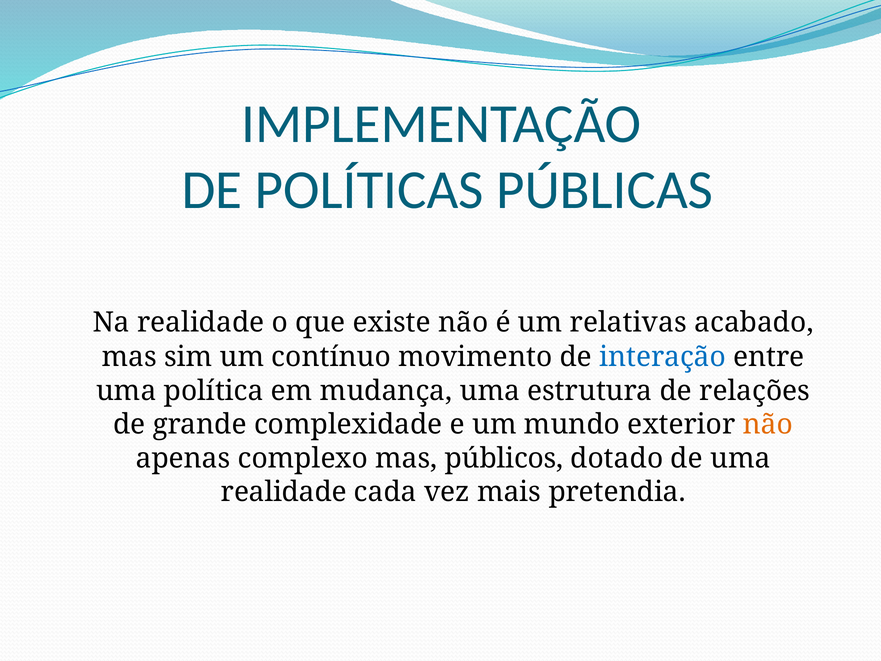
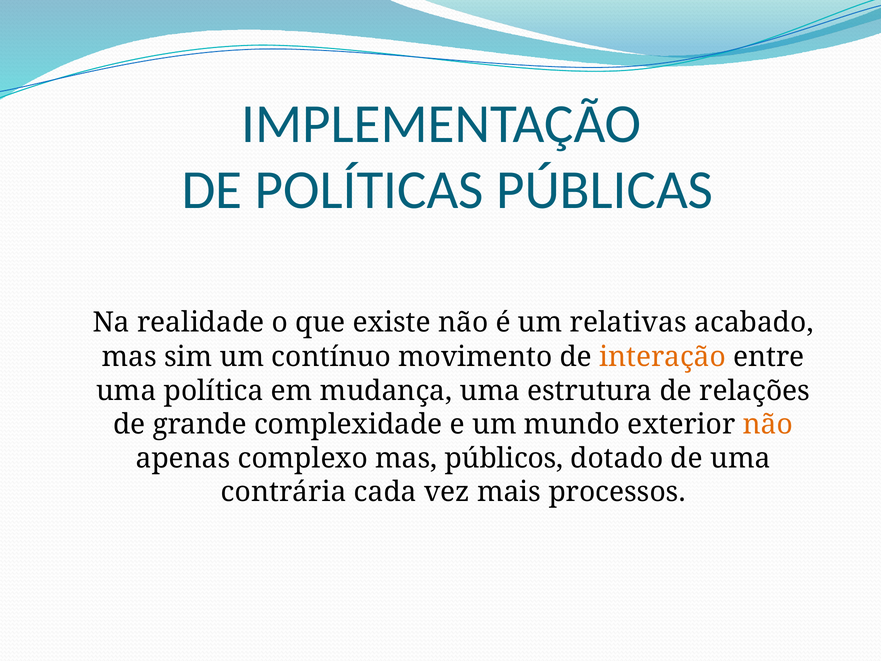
interação colour: blue -> orange (662, 357)
realidade: realidade -> contrária (284, 492)
pretendia: pretendia -> processos (617, 492)
